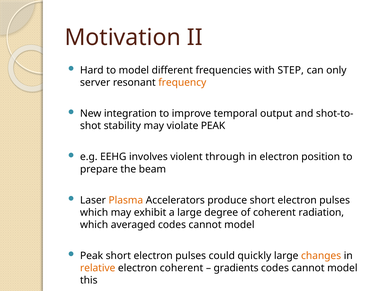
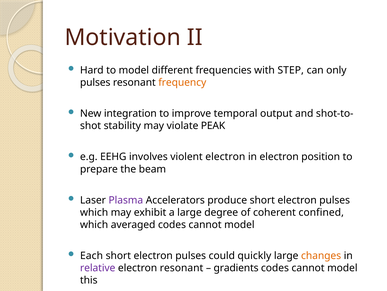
server: server -> pulses (95, 82)
violent through: through -> electron (225, 156)
Plasma colour: orange -> purple (126, 200)
radiation: radiation -> confined (321, 212)
Peak: Peak -> Each (92, 255)
relative colour: orange -> purple (98, 267)
electron coherent: coherent -> resonant (182, 267)
